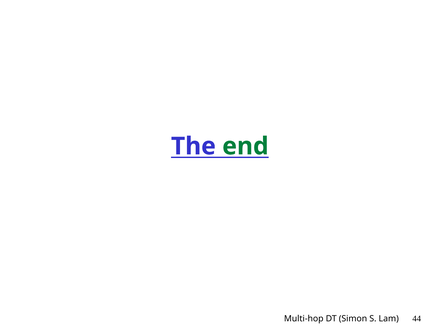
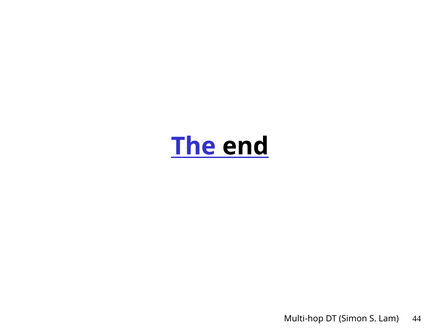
end colour: green -> black (245, 146)
